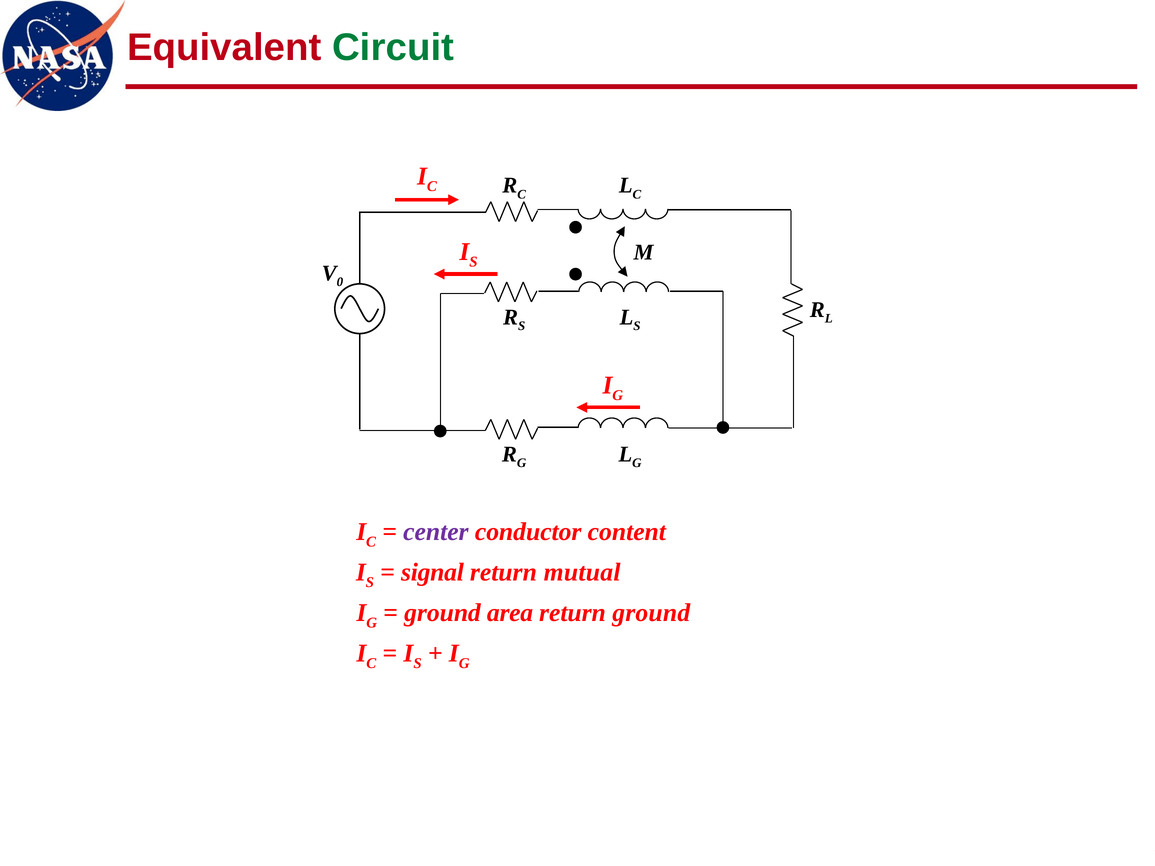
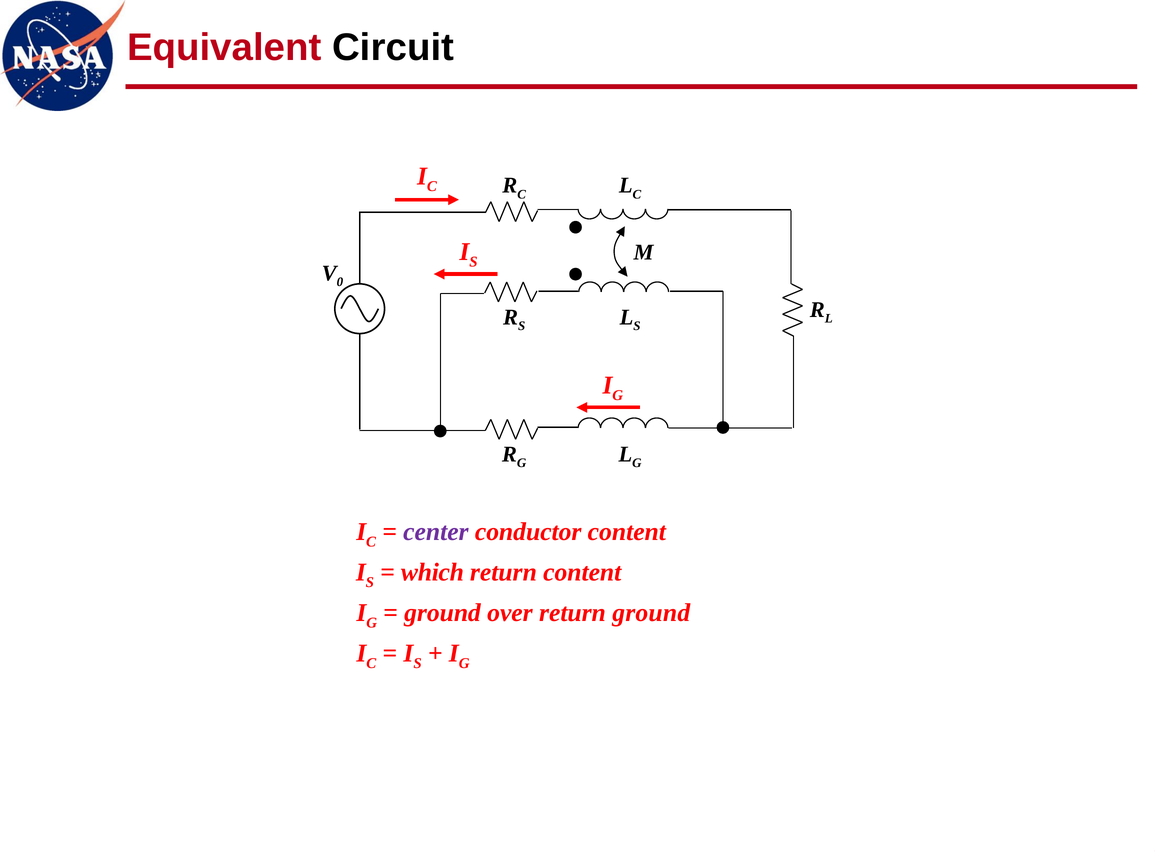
Circuit colour: green -> black (393, 48)
signal: signal -> which (432, 572)
return mutual: mutual -> content (582, 572)
area: area -> over (510, 613)
